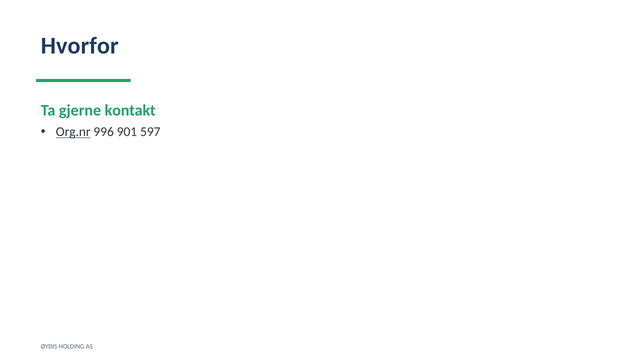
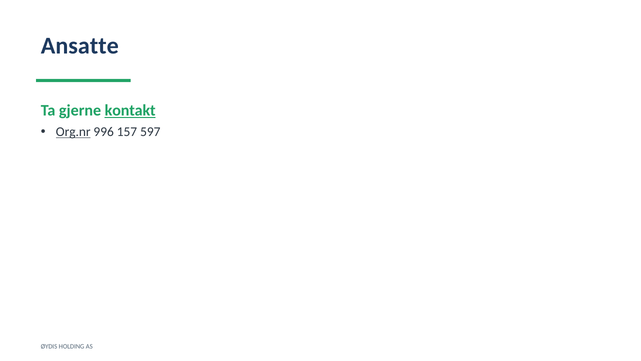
Hvorfor: Hvorfor -> Ansatte (80, 46)
kontakt underline: none -> present (130, 110)
901: 901 -> 157 (127, 132)
